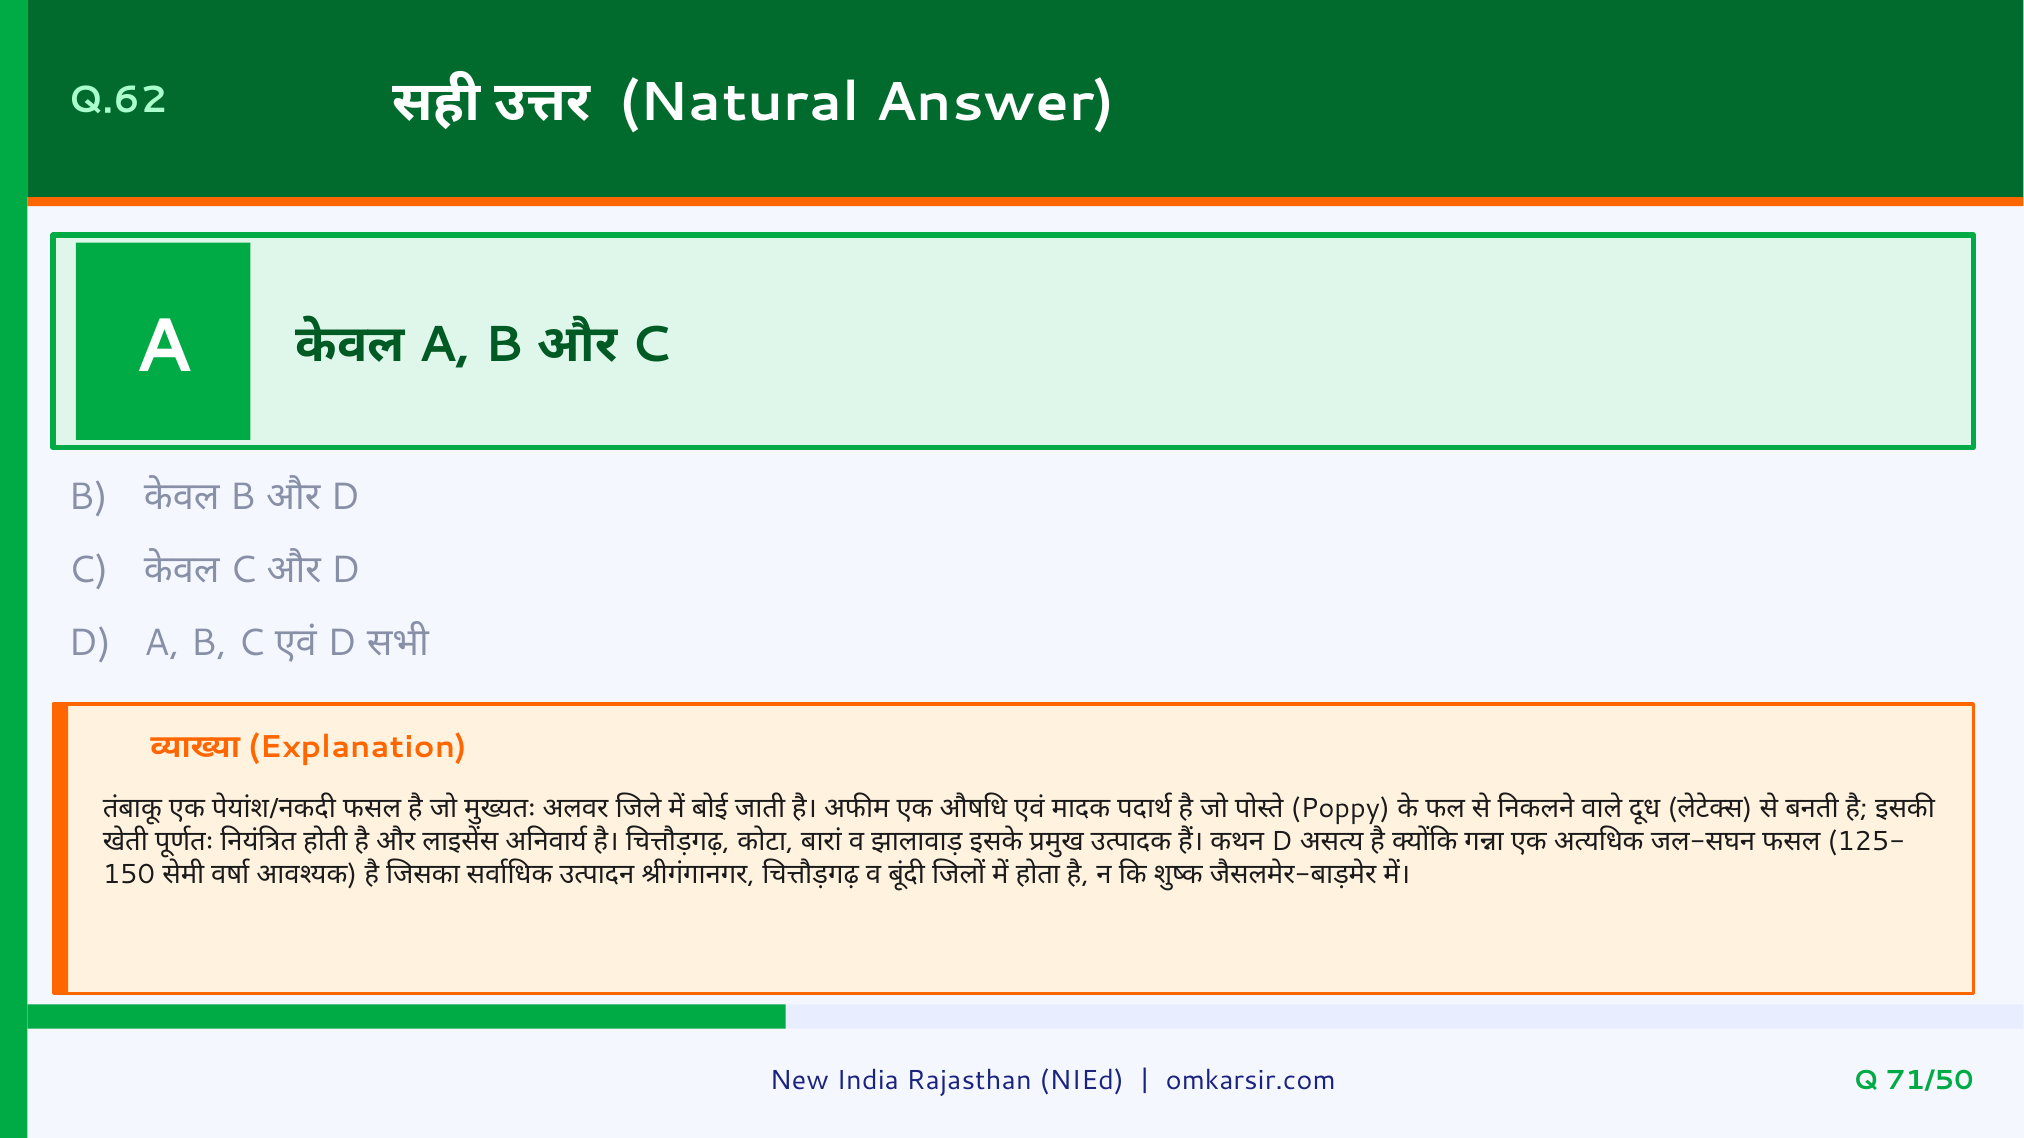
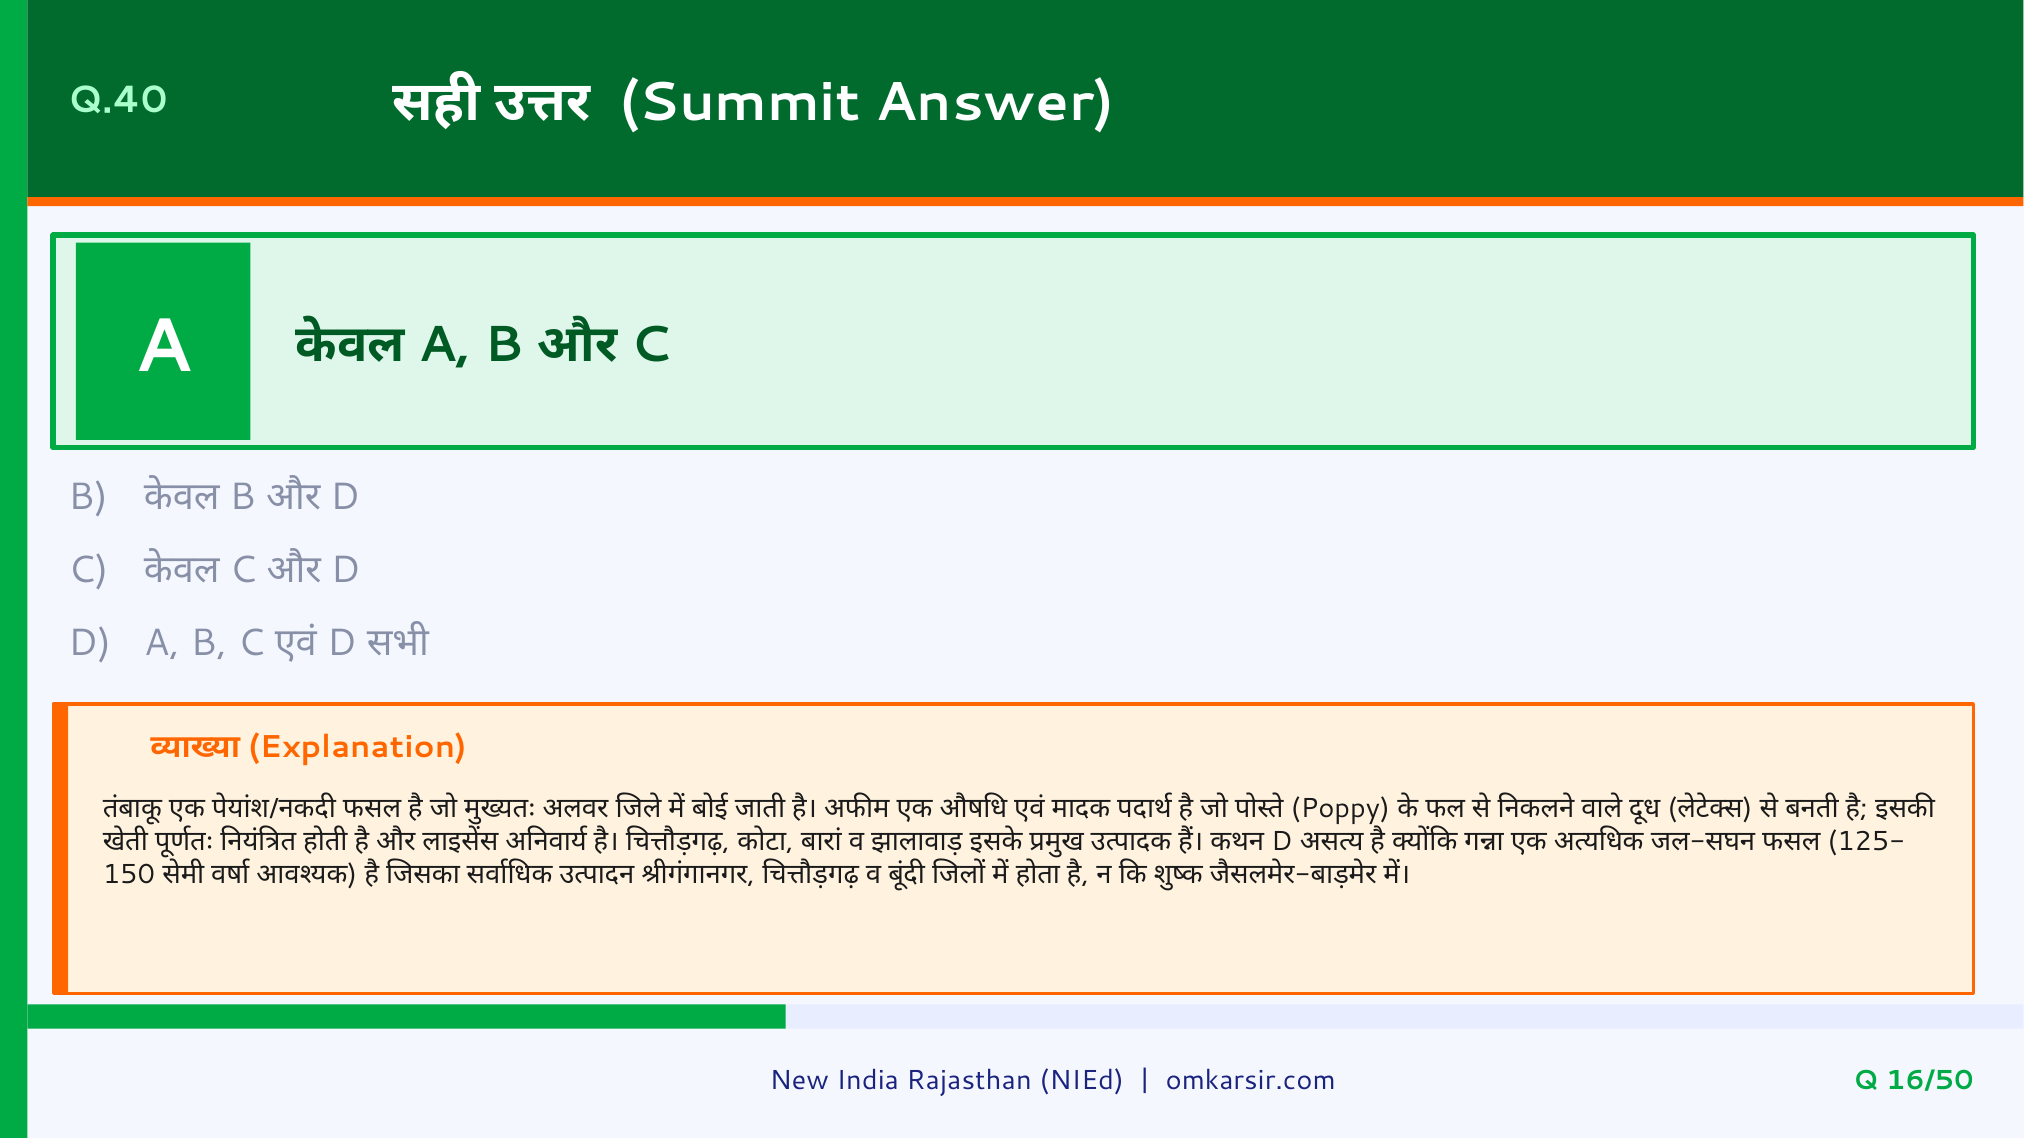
Q.62: Q.62 -> Q.40 (118, 100)
Natural: Natural -> Summit (740, 102)
71/50: 71/50 -> 16/50 (1930, 1081)
